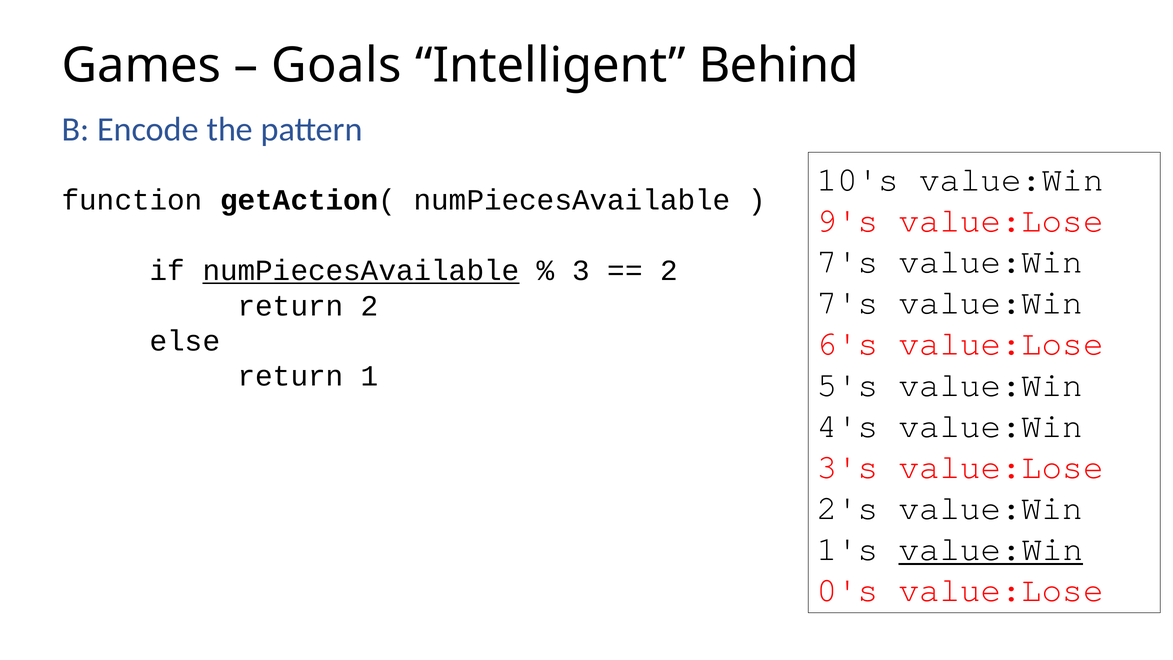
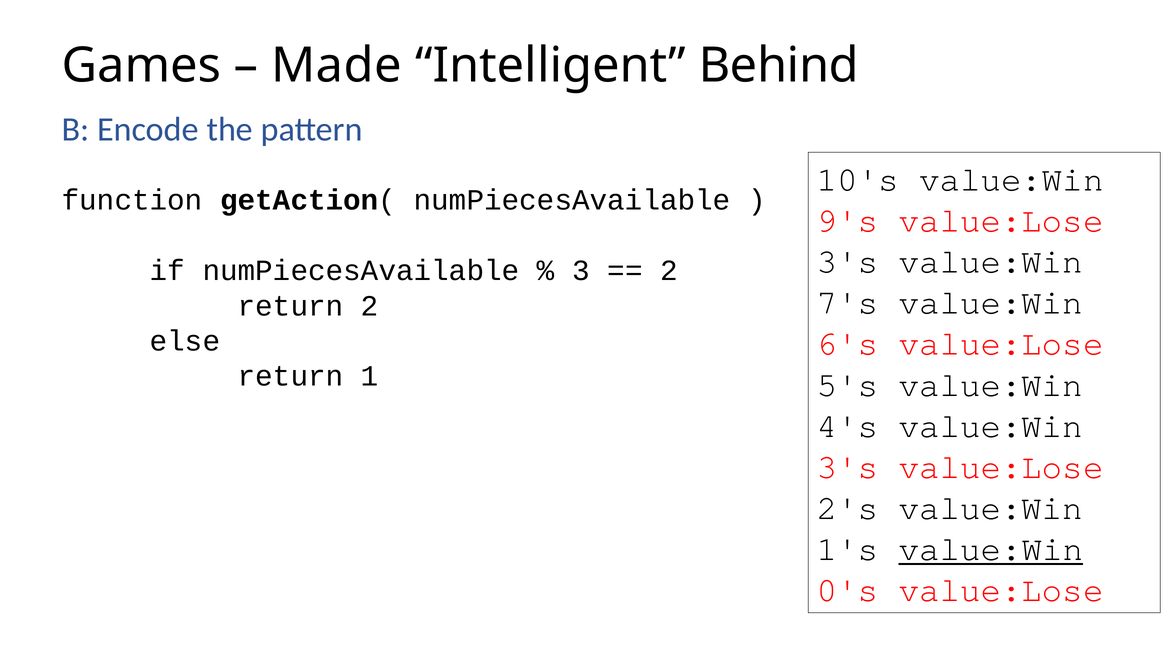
Goals: Goals -> Made (336, 66)
7's: 7's -> 3's (847, 261)
numPiecesAvailable underline: present -> none (361, 271)
